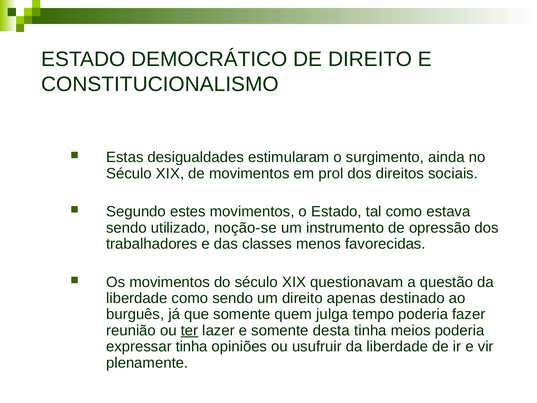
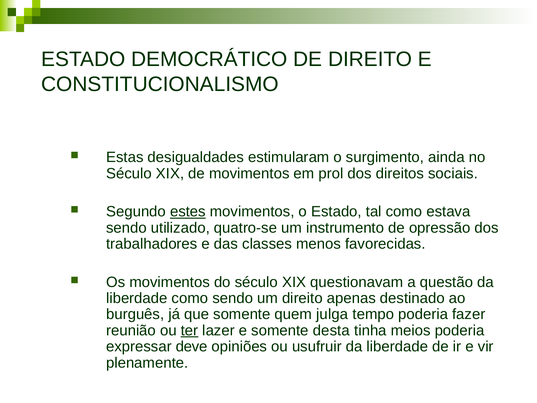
estes underline: none -> present (188, 212)
noção-se: noção-se -> quatro-se (245, 228)
expressar tinha: tinha -> deve (192, 346)
